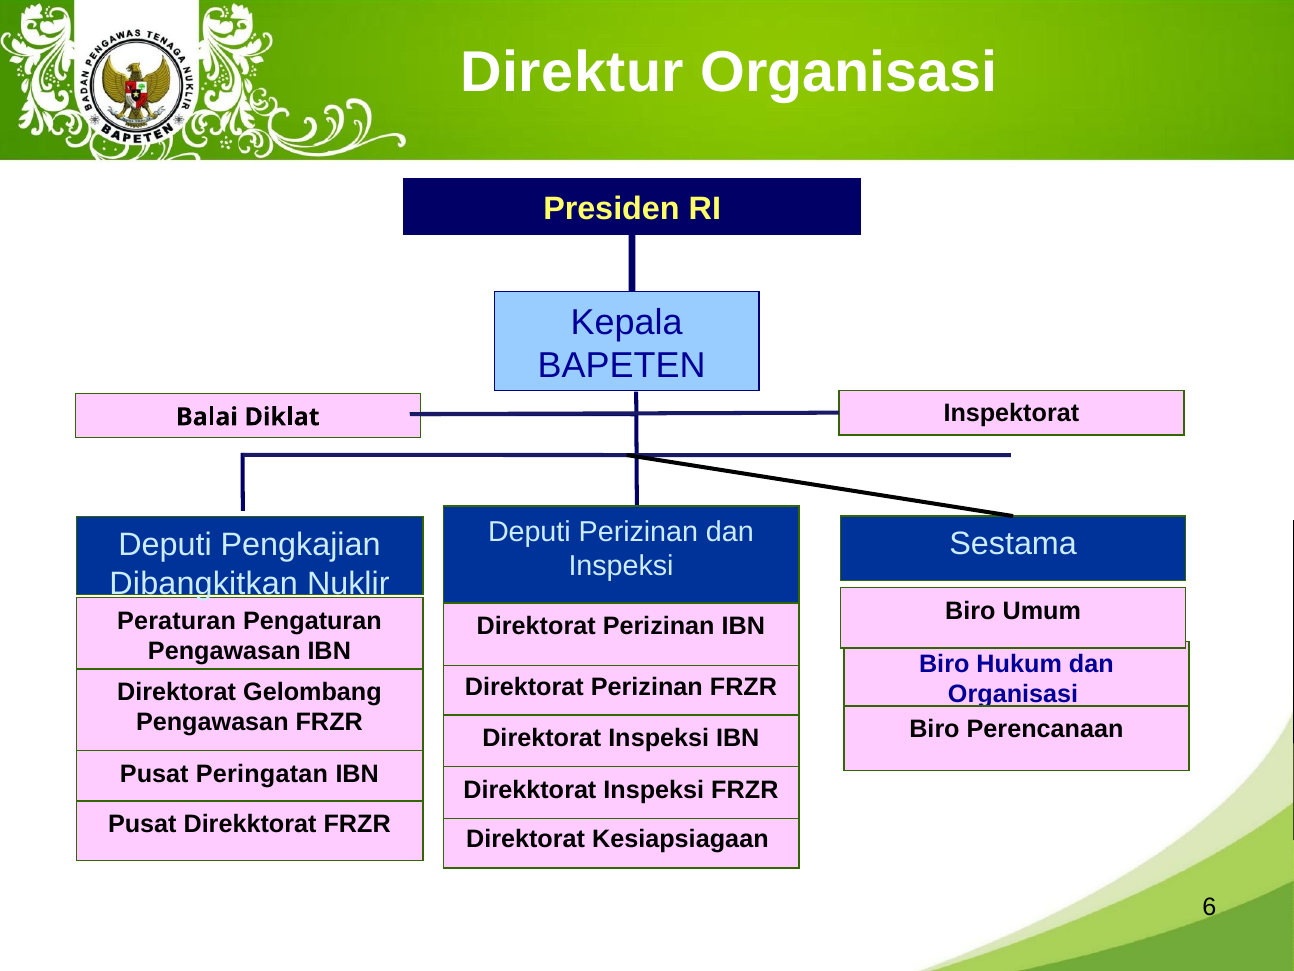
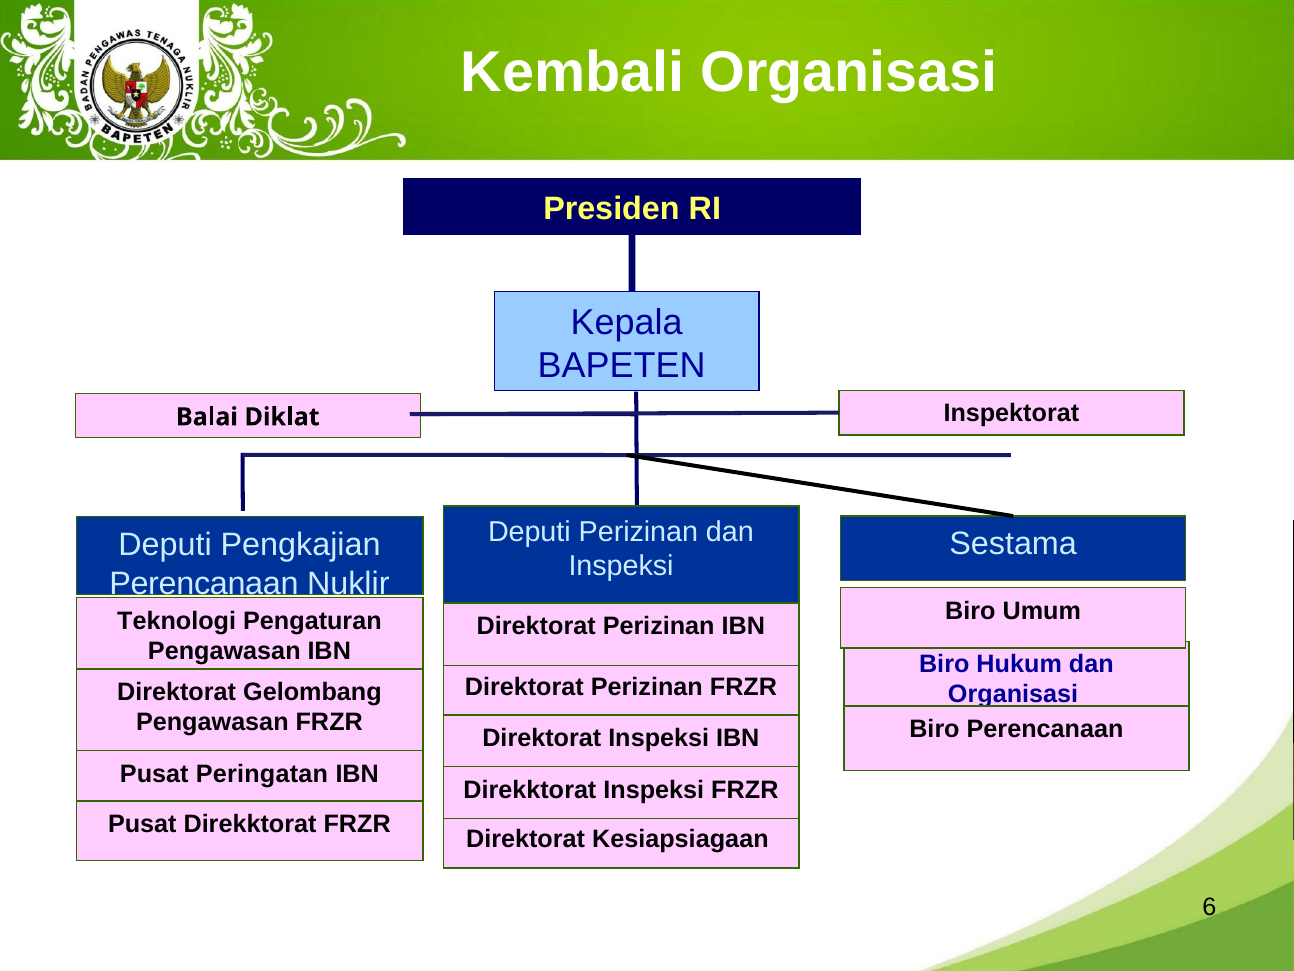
Direktur: Direktur -> Kembali (573, 72)
Dibangkitkan: Dibangkitkan -> Perencanaan (204, 583)
Peraturan: Peraturan -> Teknologi (177, 621)
